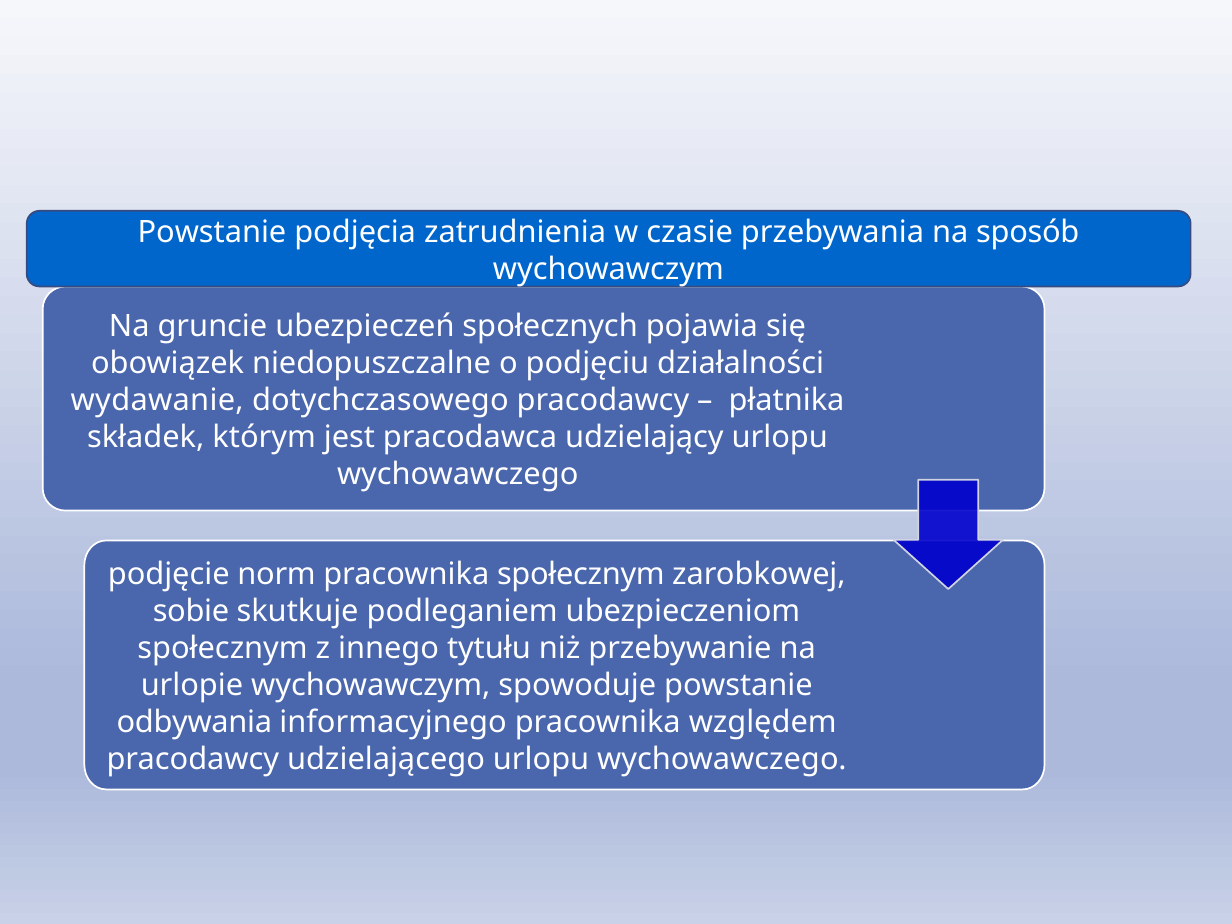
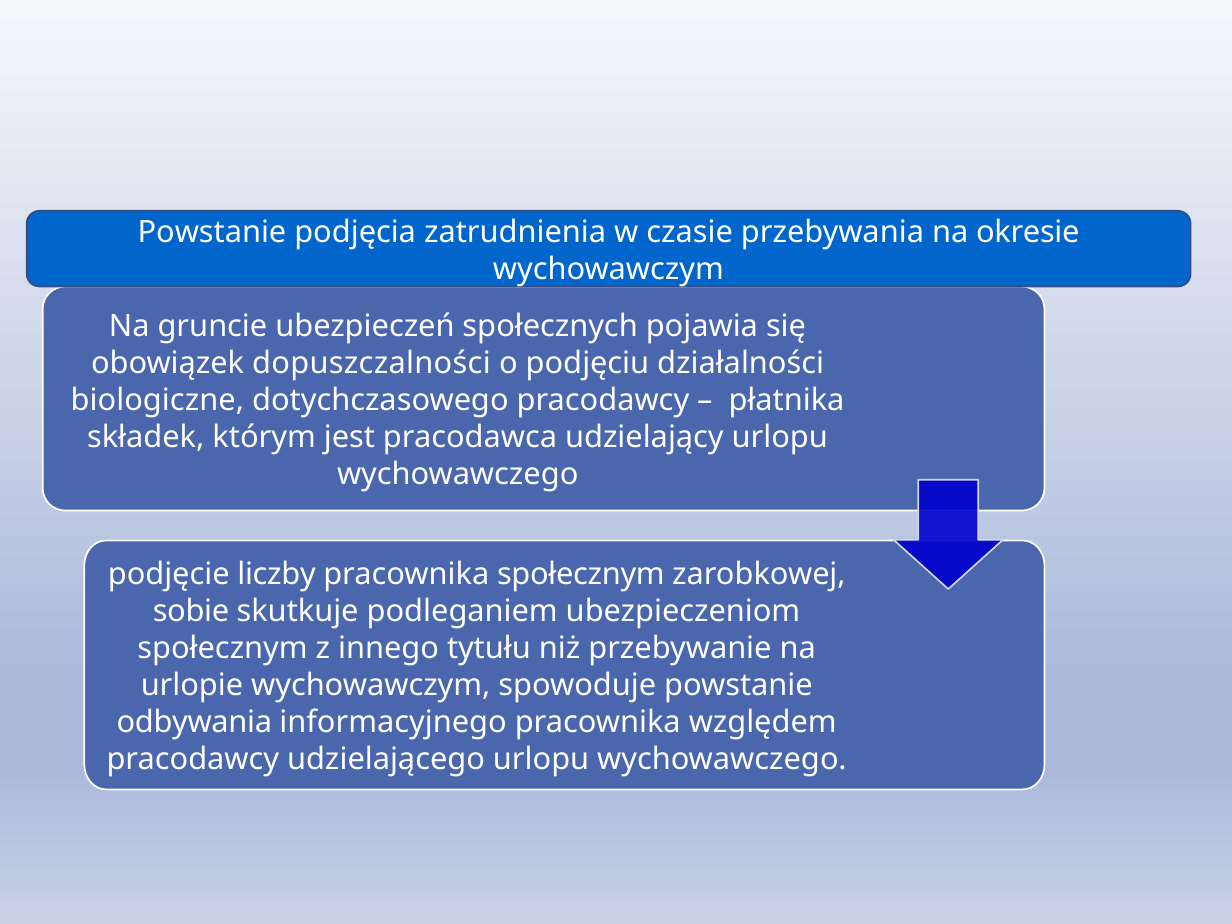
sposób: sposób -> okresie (1028, 232)
niedopuszczalne: niedopuszczalne -> dopuszczalności (371, 364)
wydawanie: wydawanie -> biologiczne (157, 401)
norm: norm -> liczby (277, 575)
